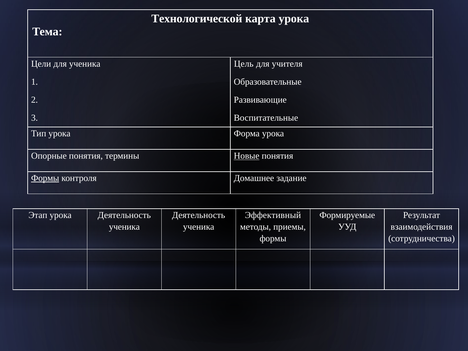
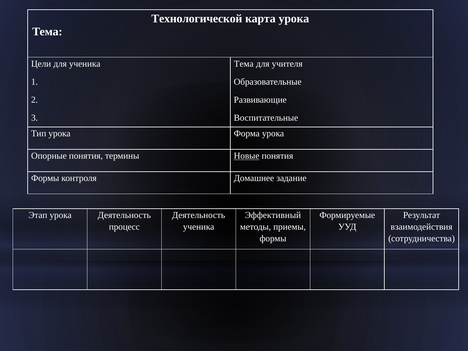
Цель: Цель -> Тема (244, 64)
Формы underline: present -> none (45, 178)
ученика: ученика -> процесс (124, 227)
